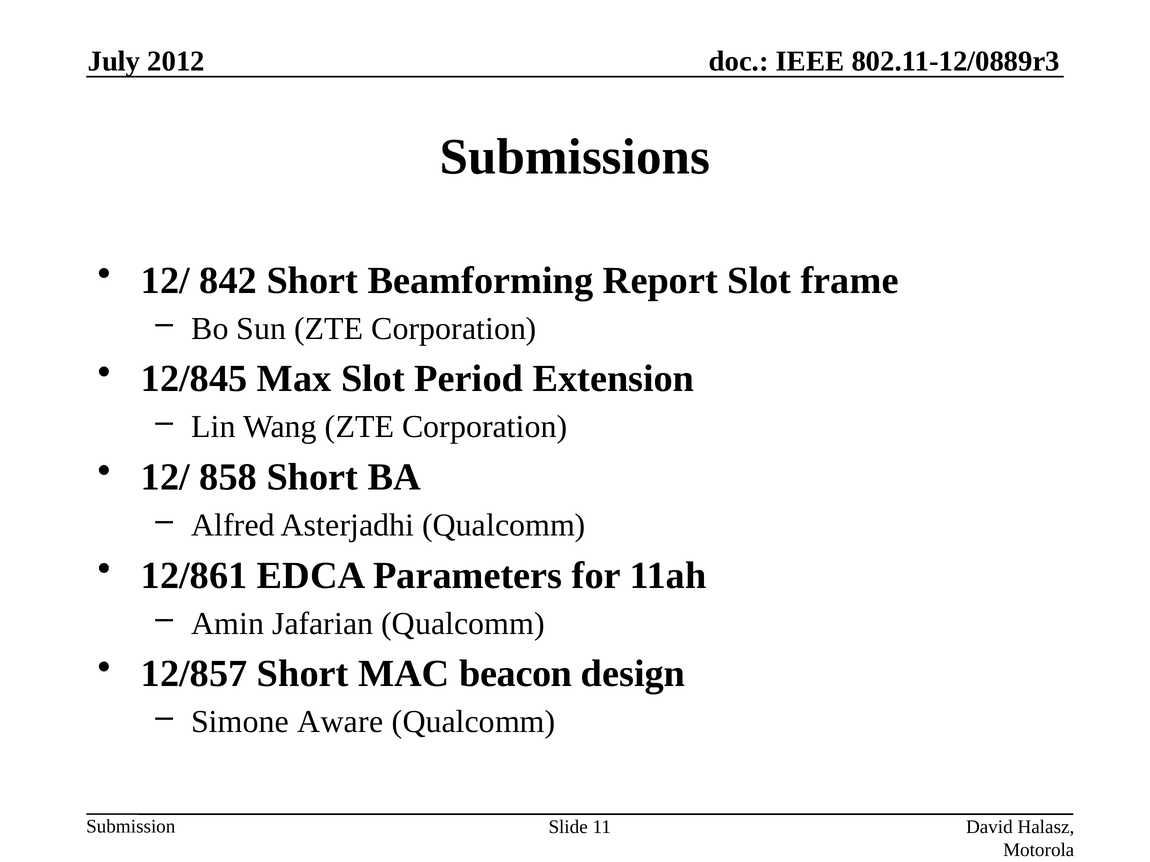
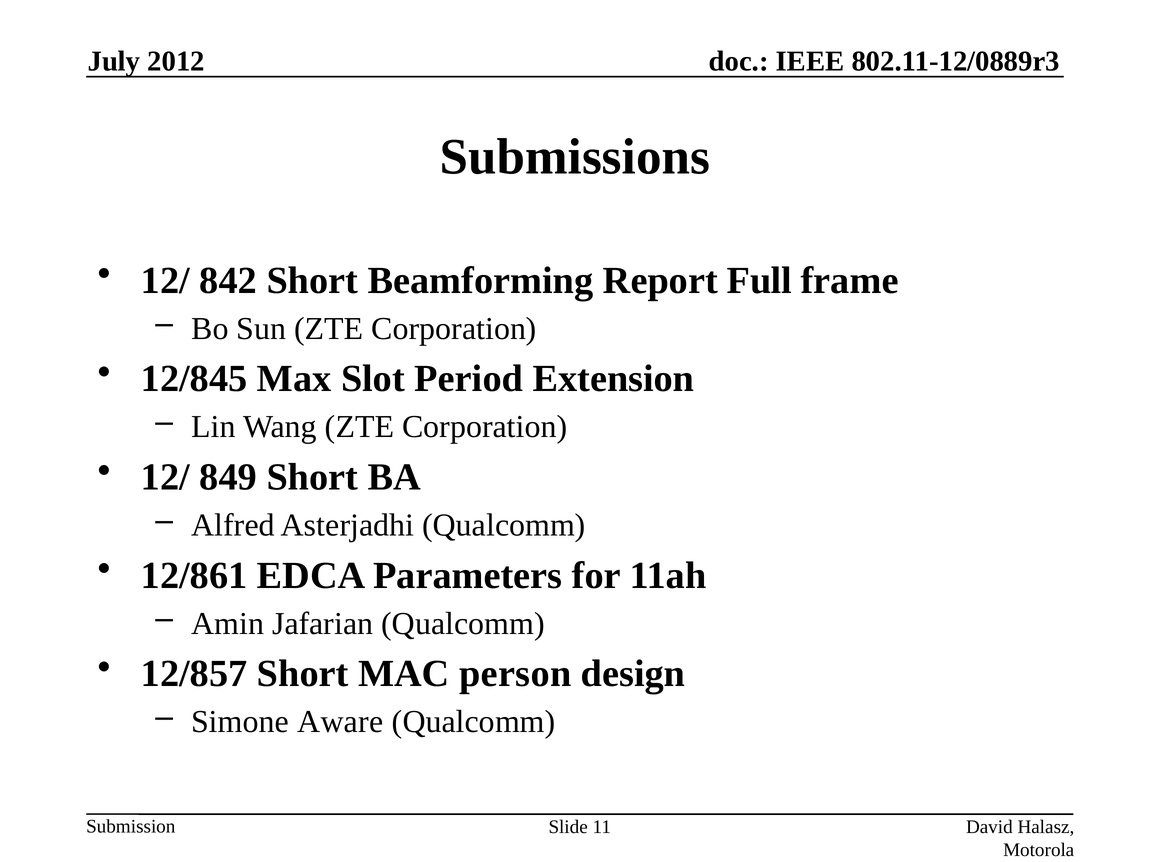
Report Slot: Slot -> Full (759, 281)
858: 858 -> 849 (228, 477)
beacon: beacon -> person (515, 674)
